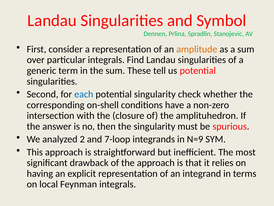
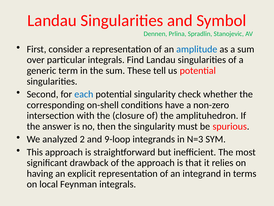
amplitude colour: orange -> blue (197, 49)
7-loop: 7-loop -> 9-loop (117, 139)
N=9: N=9 -> N=3 (195, 139)
